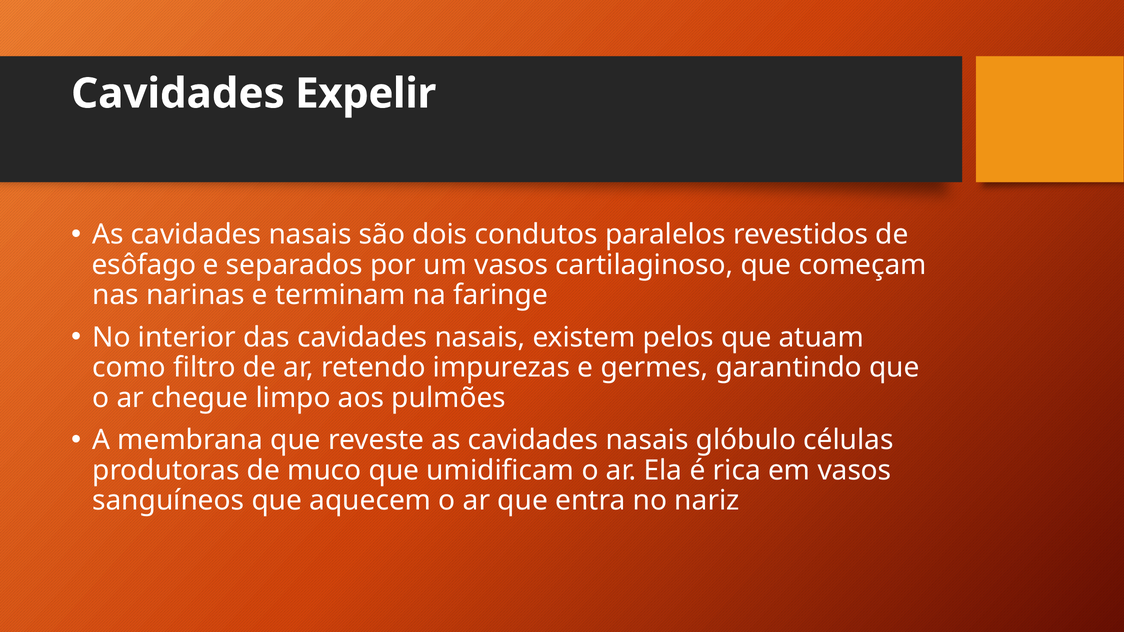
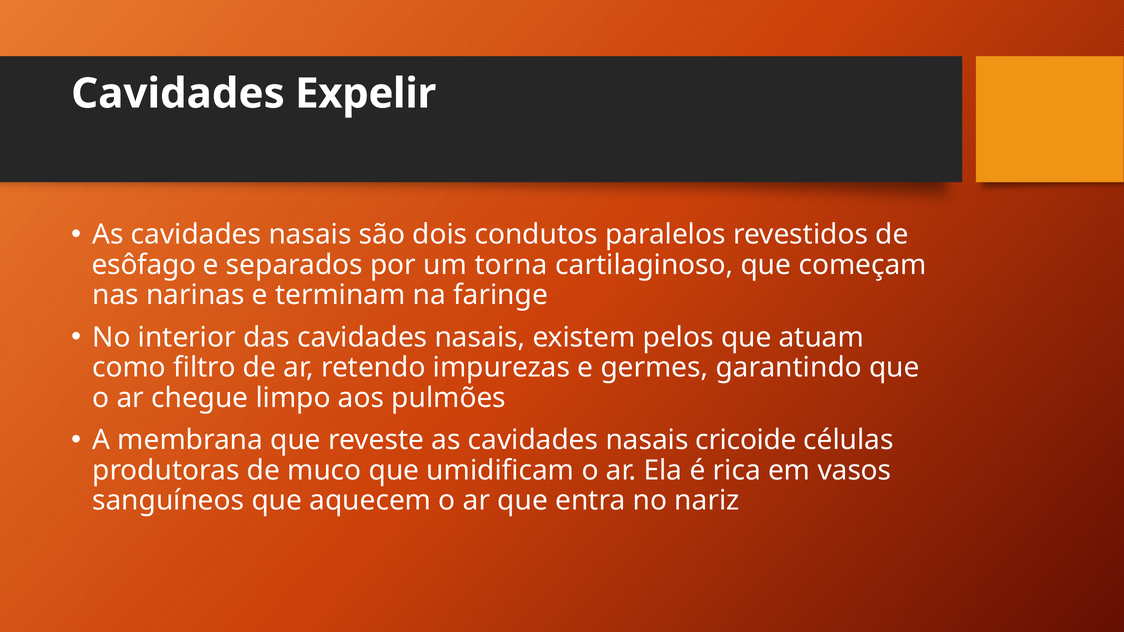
um vasos: vasos -> torna (511, 265)
glóbulo: glóbulo -> cricoide (746, 440)
